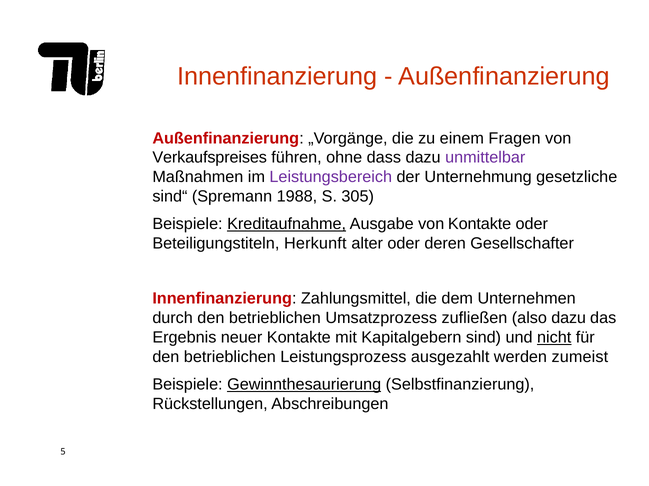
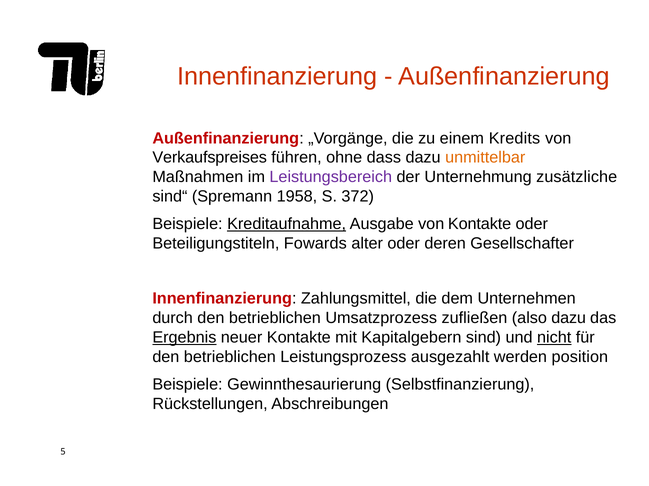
Fragen: Fragen -> Kredits (514, 138)
unmittelbar colour: purple -> orange (485, 158)
gesetzliche: gesetzliche -> zusätzliche (577, 177)
1988: 1988 -> 1958 (297, 197)
305: 305 -> 372 (358, 197)
Herkunft: Herkunft -> Fowards (315, 244)
Ergebnis underline: none -> present (184, 338)
zumeist: zumeist -> position (580, 357)
Gewinnthesaurierung underline: present -> none (304, 385)
